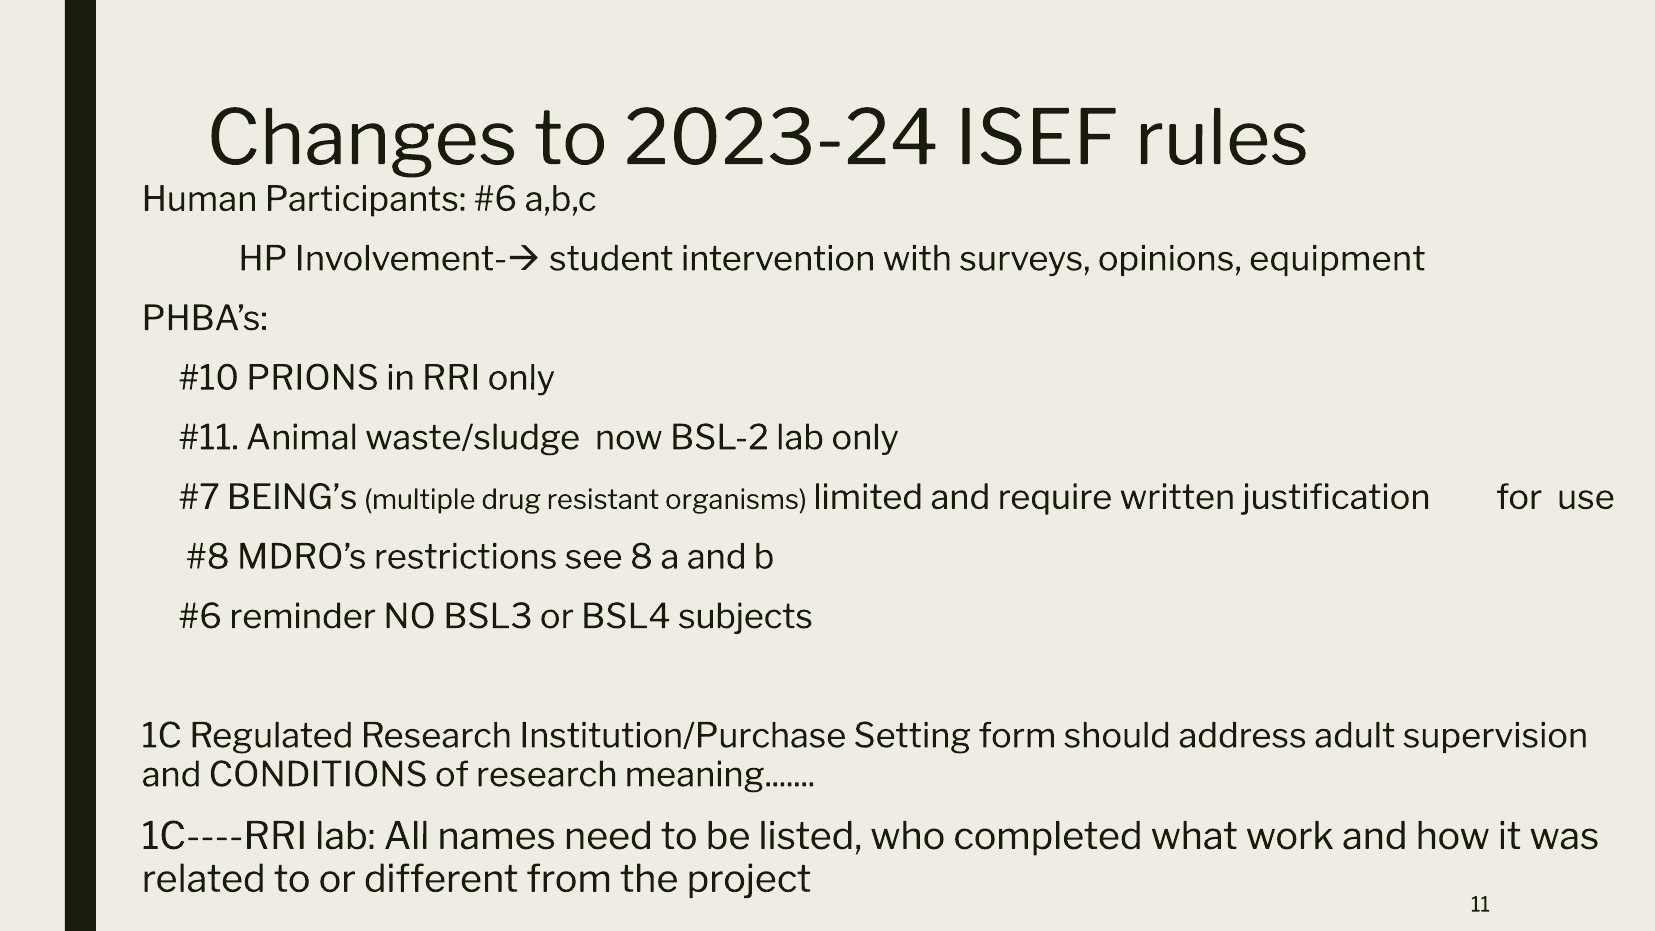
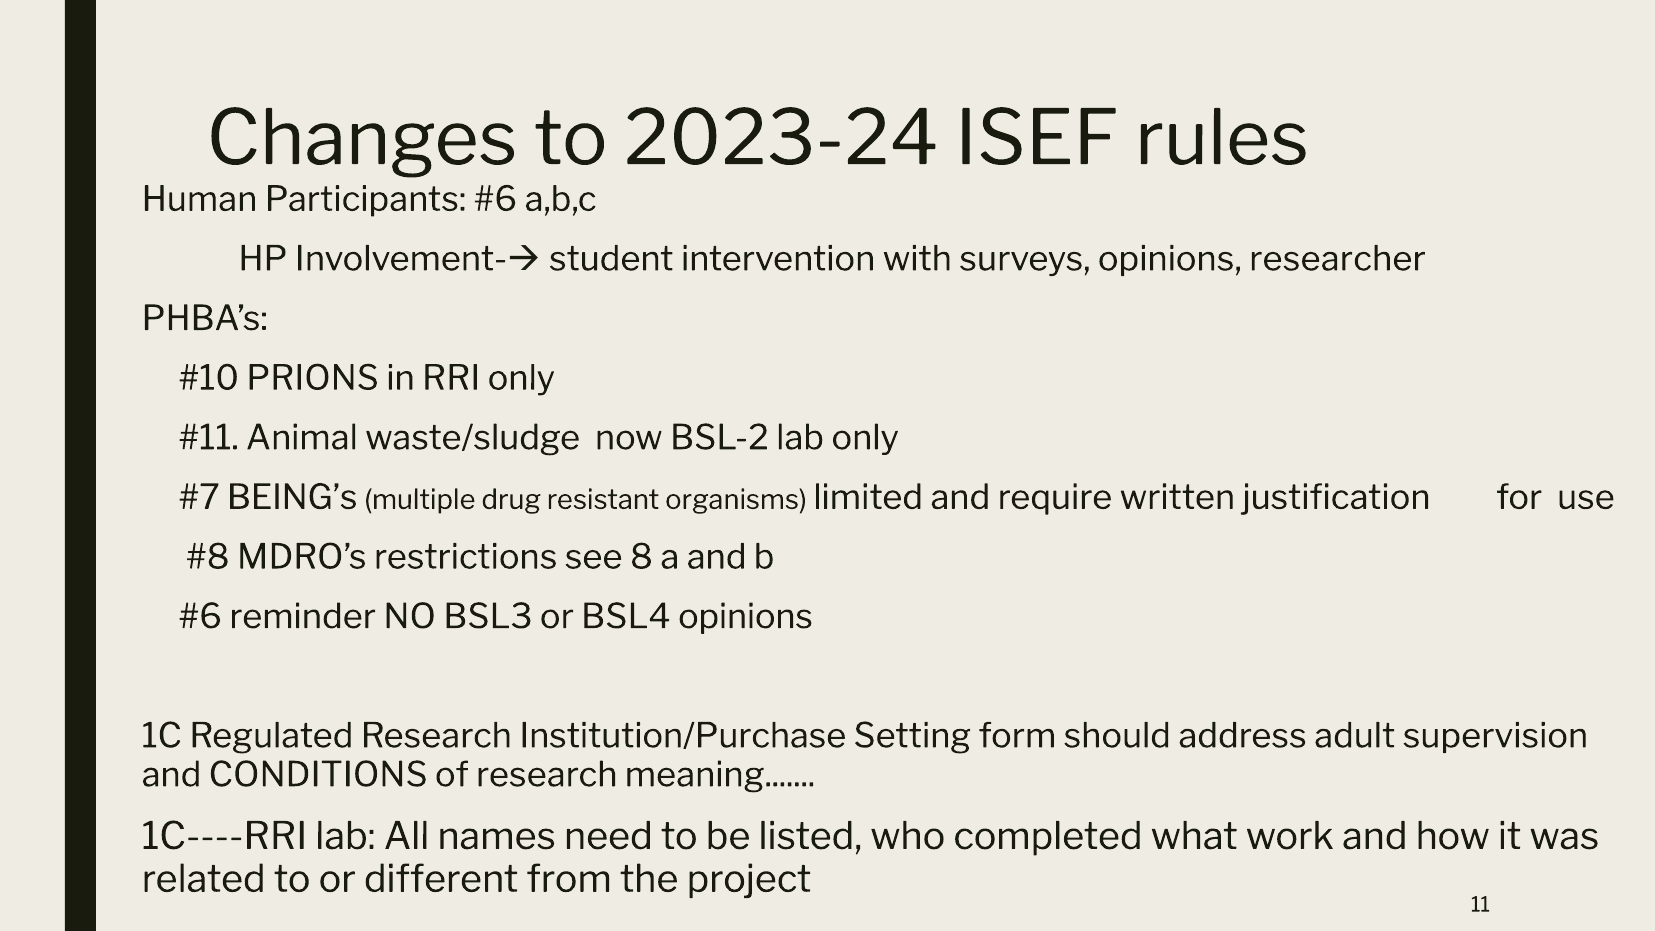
equipment: equipment -> researcher (1337, 259)
BSL4 subjects: subjects -> opinions (746, 617)
